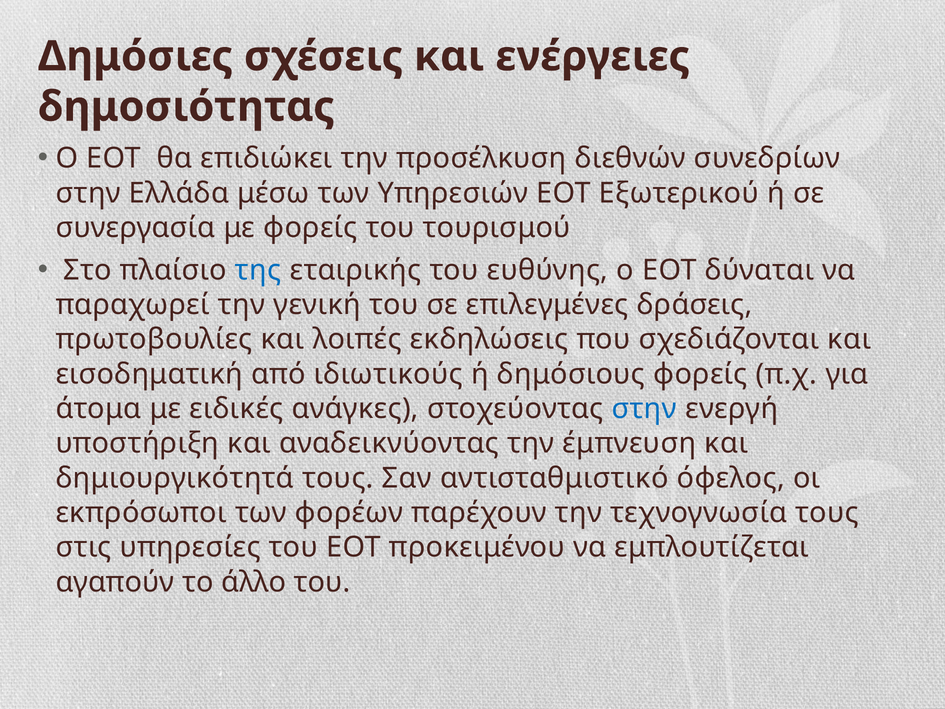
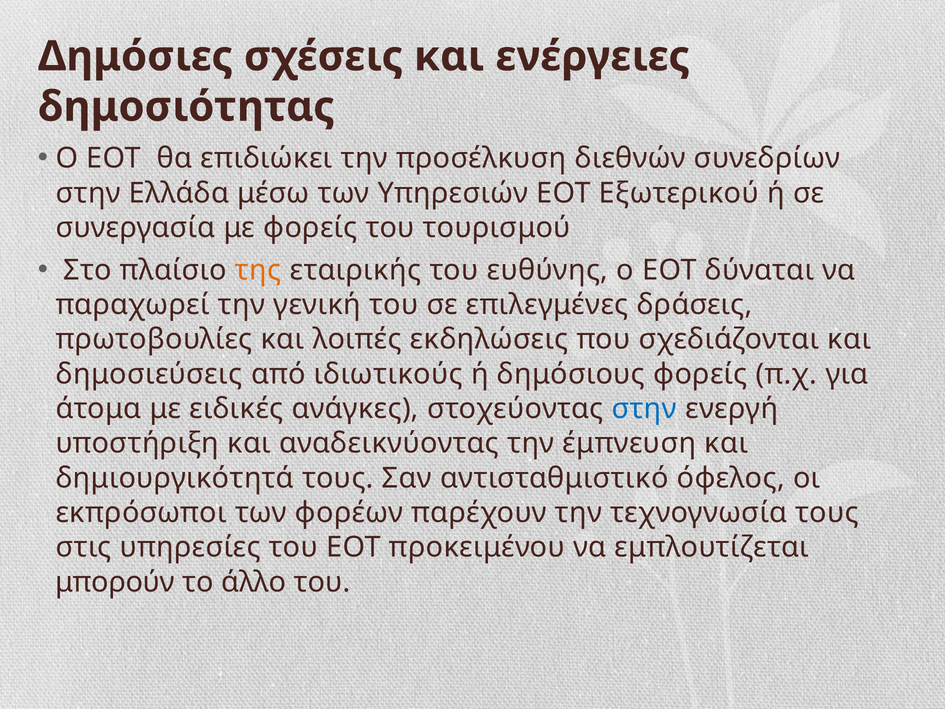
της colour: blue -> orange (258, 270)
εισοδηματική: εισοδηματική -> δημοσιεύσεις (149, 374)
αγαπούν: αγαπούν -> μπορούν (115, 582)
